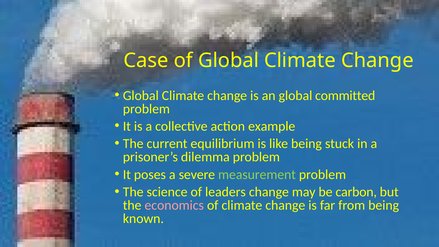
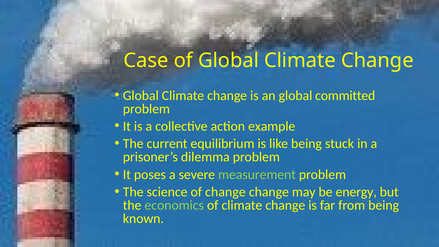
of leaders: leaders -> change (225, 192)
carbon: carbon -> energy (356, 192)
economics colour: pink -> light green (174, 205)
